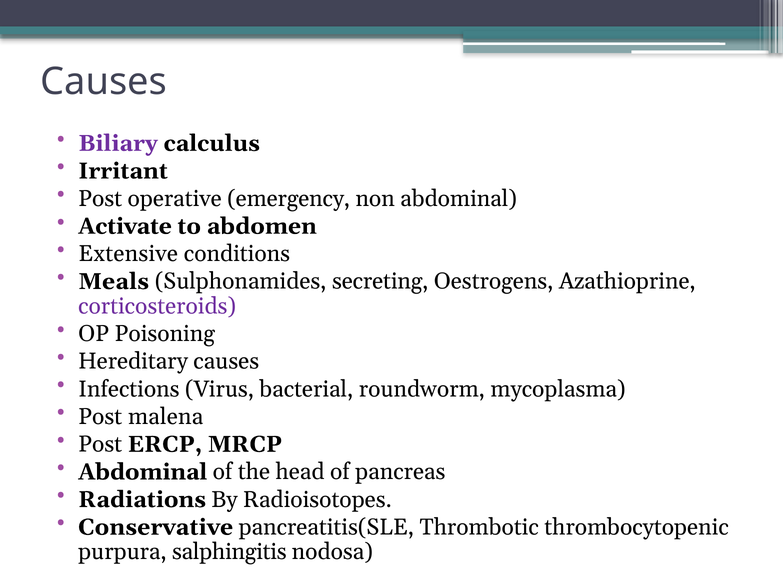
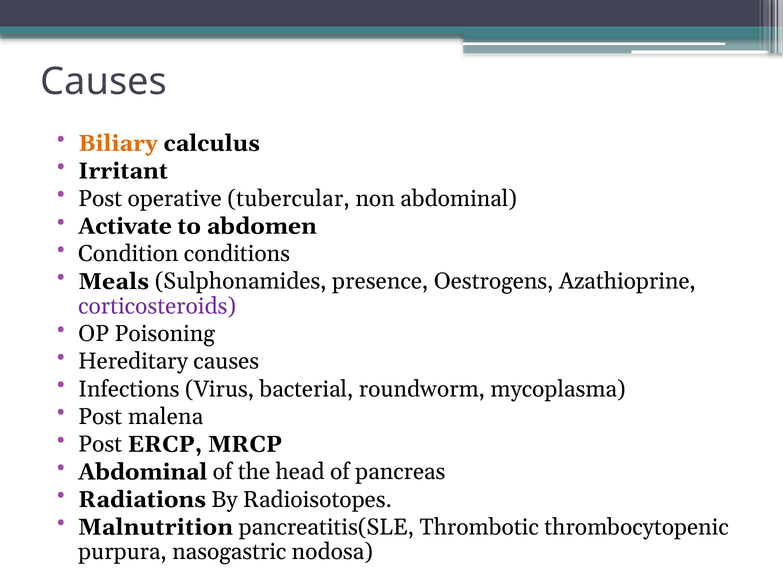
Biliary colour: purple -> orange (118, 143)
emergency: emergency -> tubercular (289, 198)
Extensive: Extensive -> Condition (128, 254)
secreting: secreting -> presence (380, 281)
Conservative: Conservative -> Malnutrition (156, 526)
salphingitis: salphingitis -> nasogastric (229, 551)
